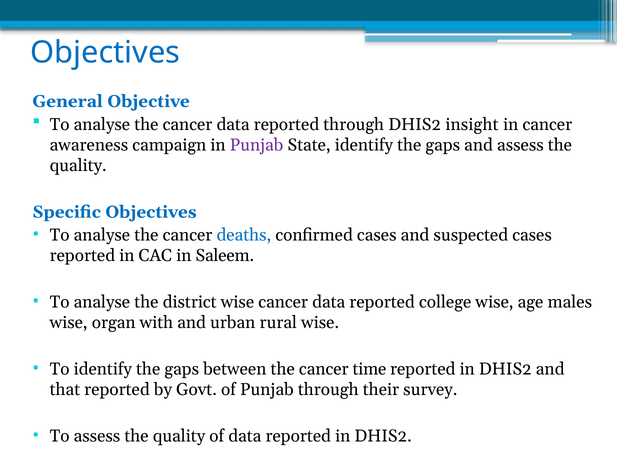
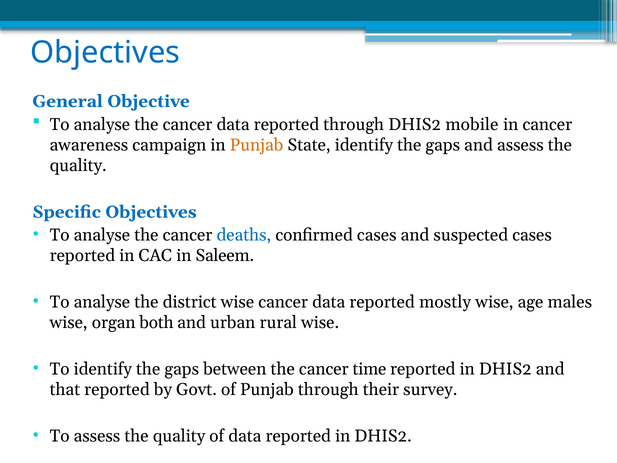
insight: insight -> mobile (472, 124)
Punjab colour: purple -> orange (257, 145)
college: college -> mostly (445, 302)
with: with -> both (157, 322)
